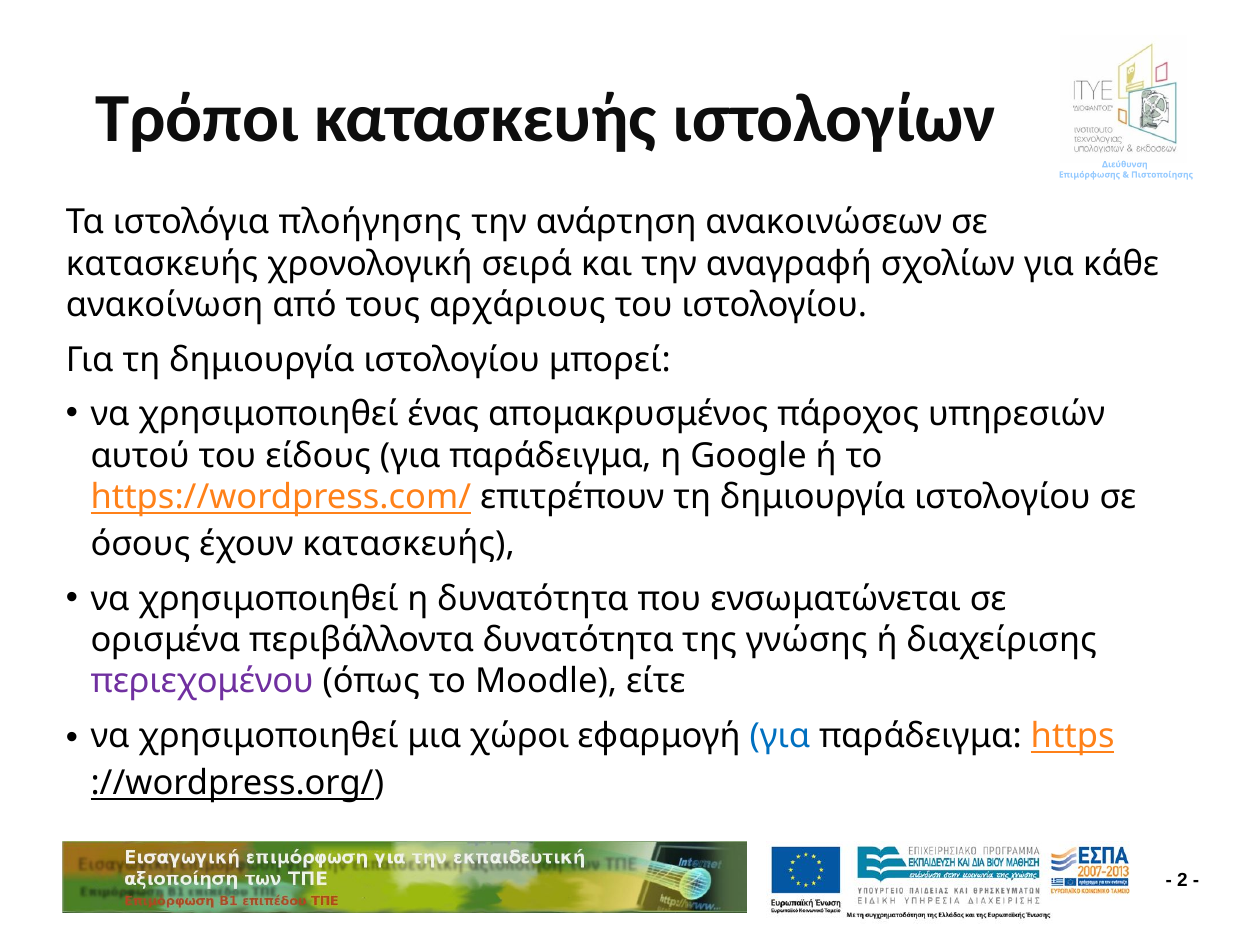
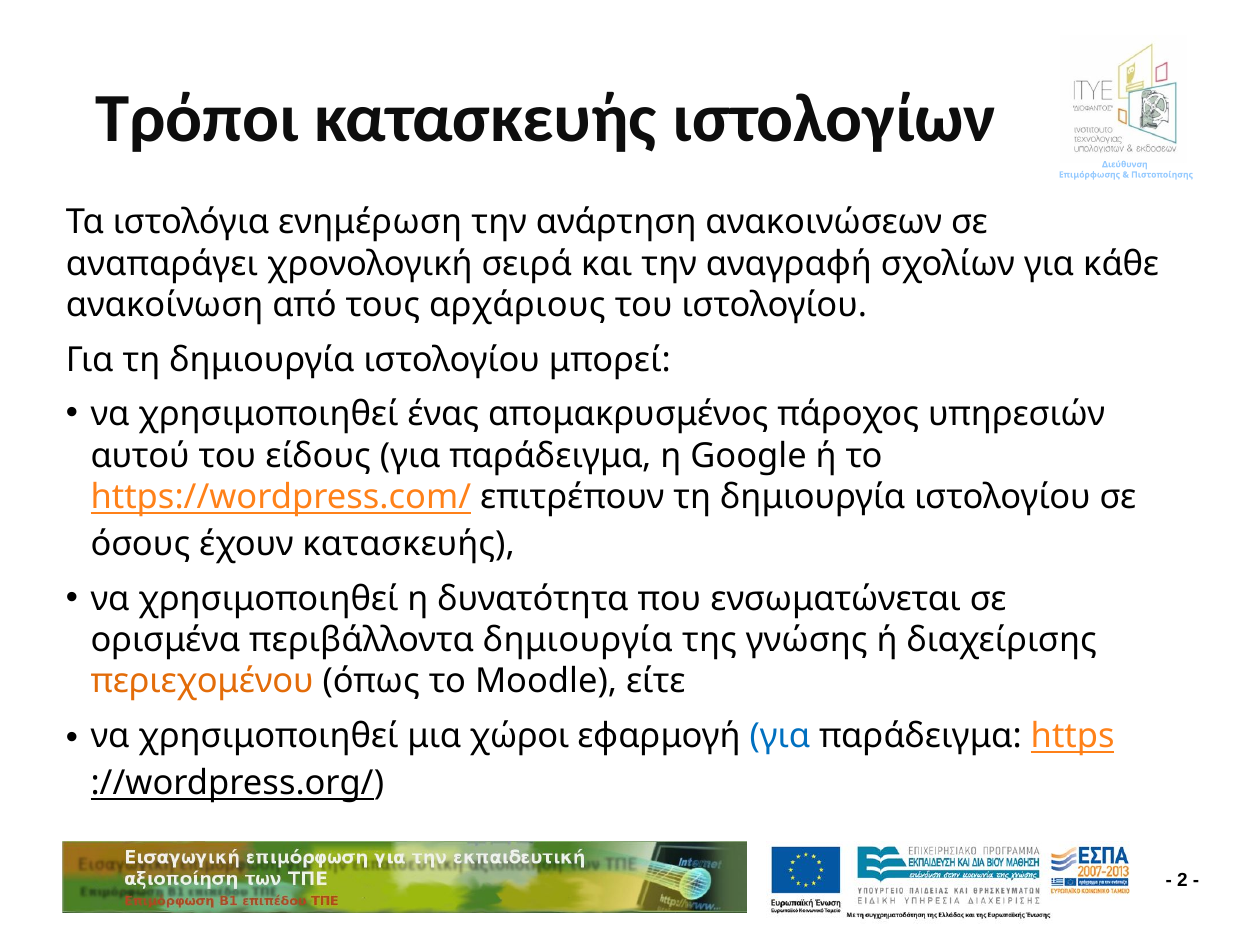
πλοήγησης: πλοήγησης -> ενημέρωση (370, 223)
κατασκευής: κατασκευής -> αναπαράγει (162, 264)
περιβάλλοντα δυνατότητα: δυνατότητα -> δημιουργία (578, 640)
περιεχομένου colour: purple -> orange (202, 681)
